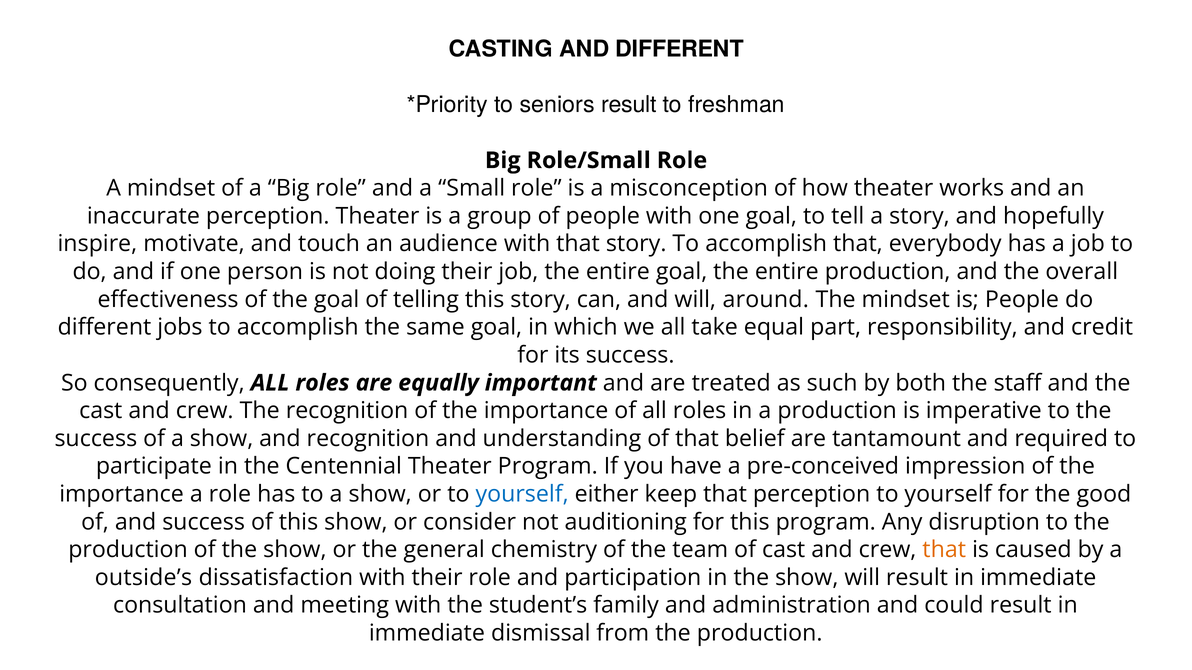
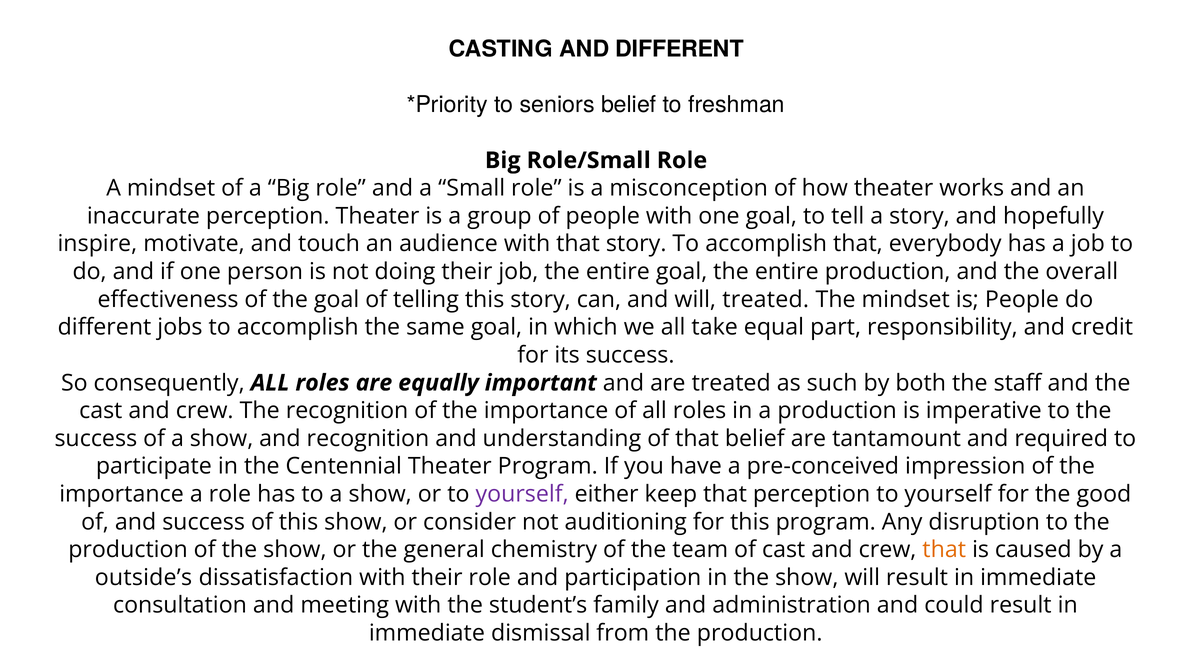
seniors result: result -> belief (629, 105)
will around: around -> treated (766, 300)
yourself colour: blue -> purple (522, 494)
